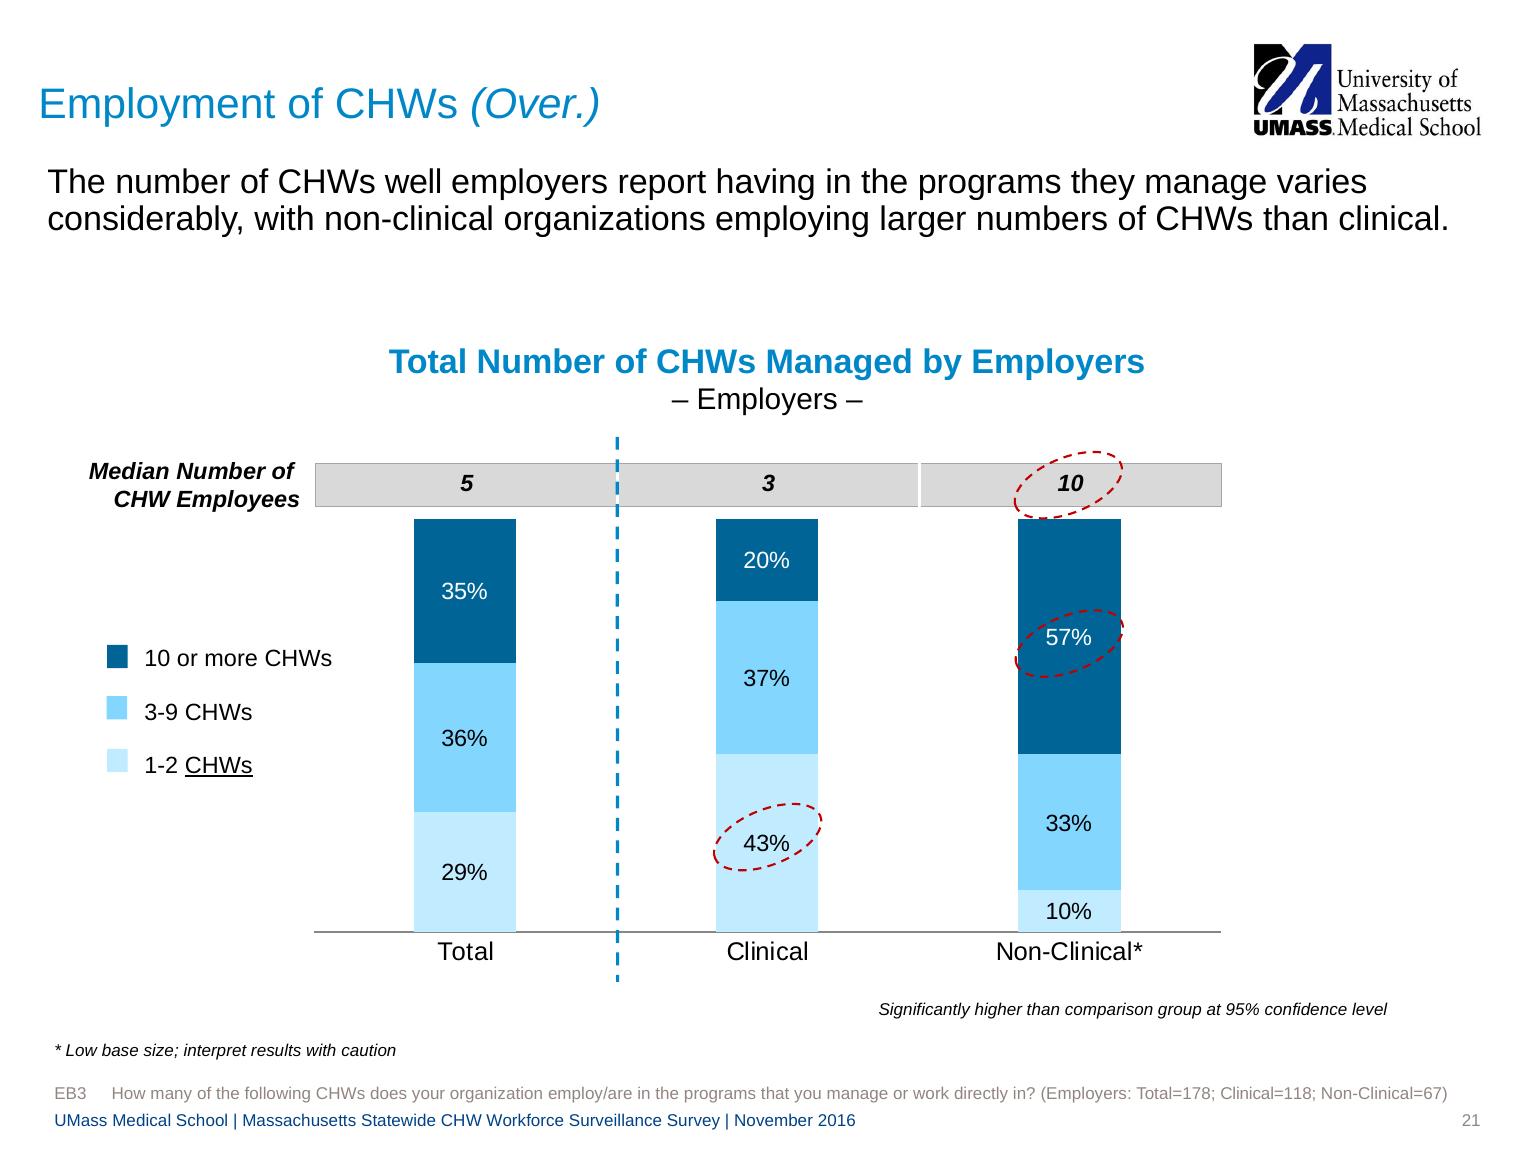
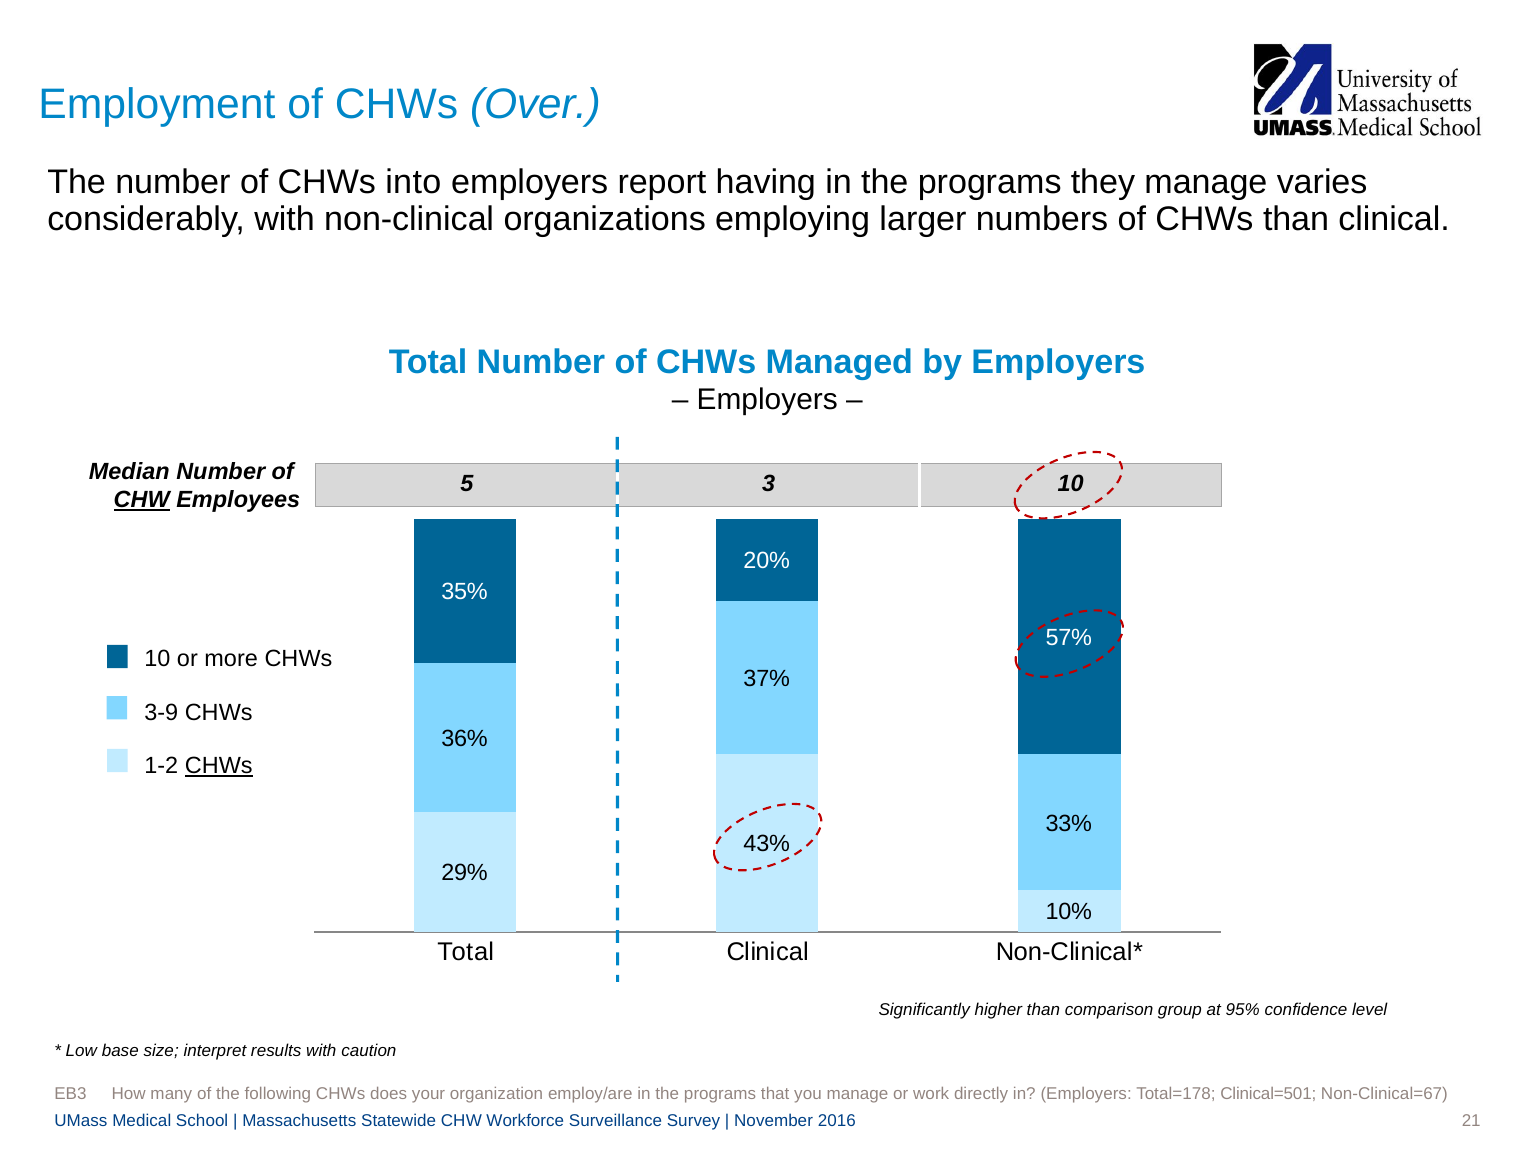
well: well -> into (413, 182)
CHW underline: none -> present (142, 500)
Clinical=118: Clinical=118 -> Clinical=501 (1268, 1095)
